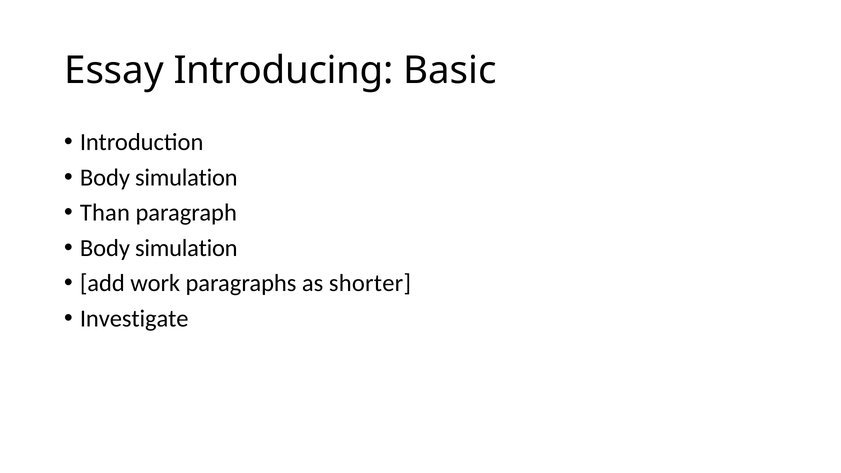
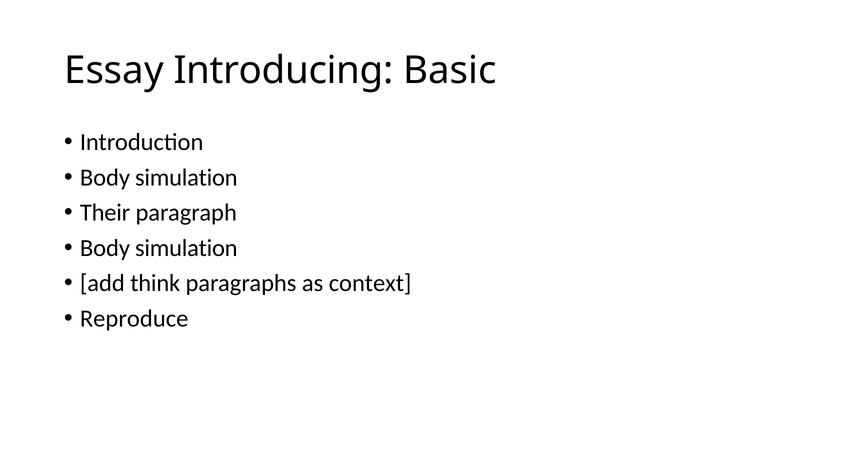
Than: Than -> Their (105, 213)
work: work -> think (155, 283)
shorter: shorter -> context (370, 283)
Investigate: Investigate -> Reproduce (134, 319)
